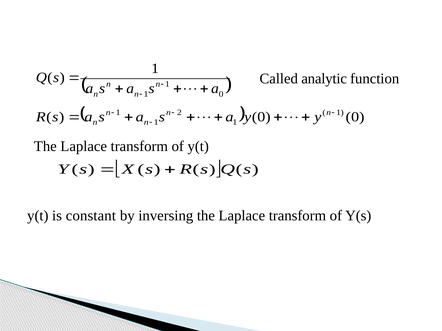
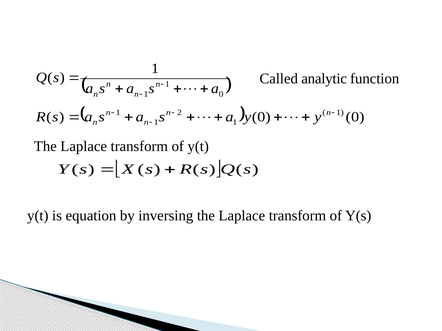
constant: constant -> equation (91, 216)
